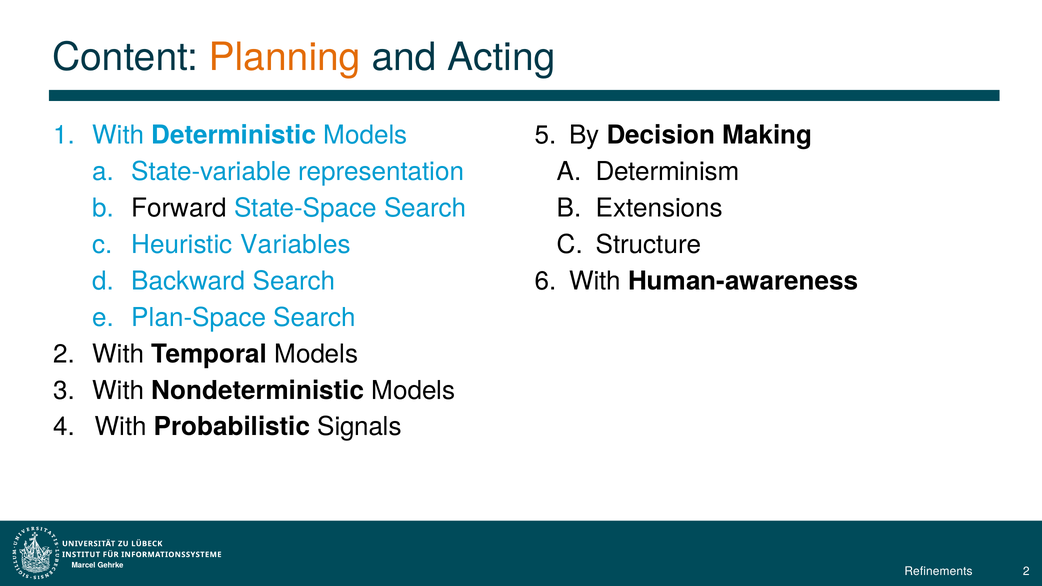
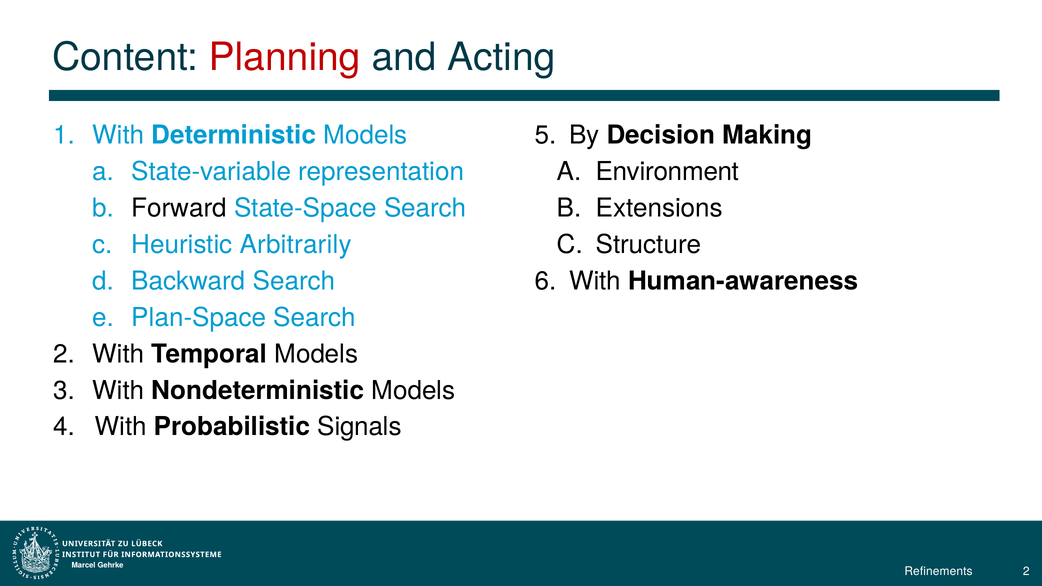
Planning colour: orange -> red (285, 58)
Determinism: Determinism -> Environment (667, 172)
Variables: Variables -> Arbitrarily (296, 245)
